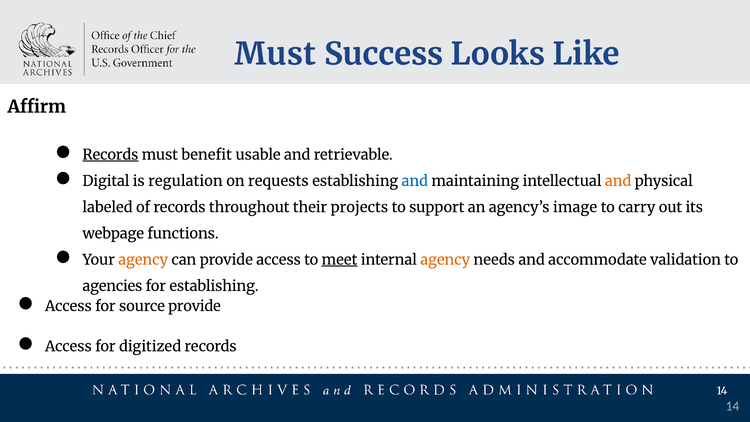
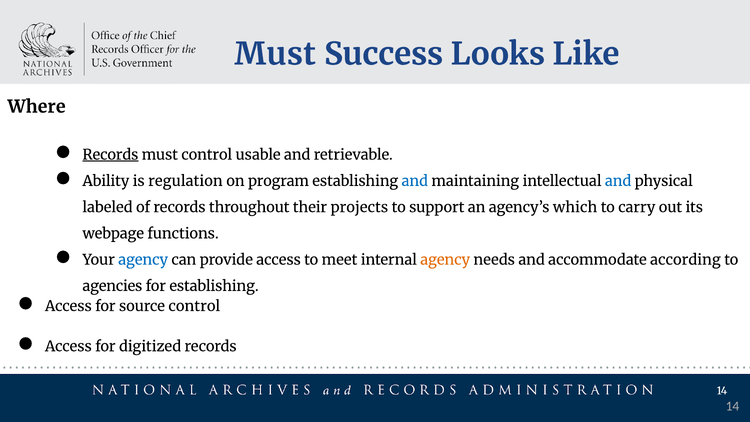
Affirm: Affirm -> Where (37, 107)
must benefit: benefit -> control (207, 155)
Digital: Digital -> Ability (106, 181)
requests: requests -> program (278, 181)
and colour: orange -> blue (618, 181)
image: image -> which (575, 207)
agency colour: orange -> blue (143, 260)
meet underline: present -> none (339, 260)
validation: validation -> according (685, 260)
source provide: provide -> control (194, 306)
